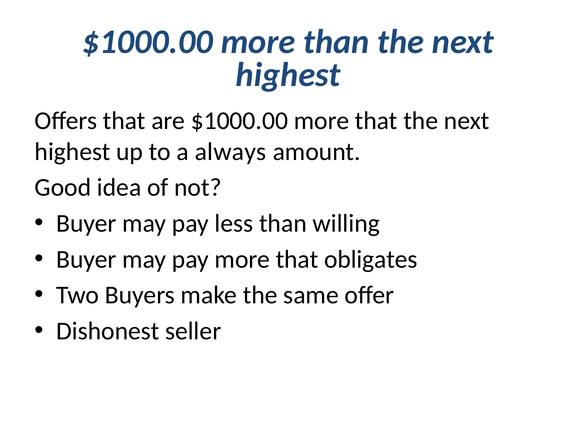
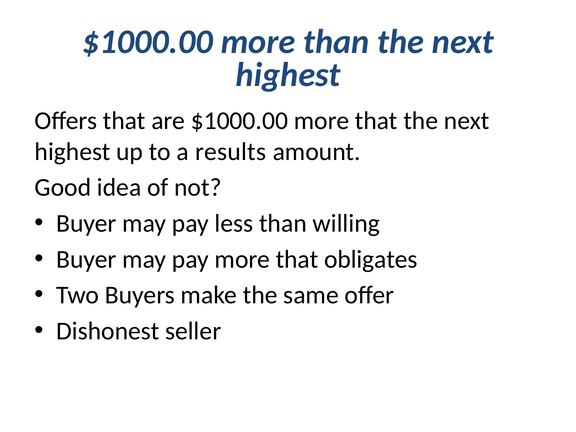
always: always -> results (231, 152)
